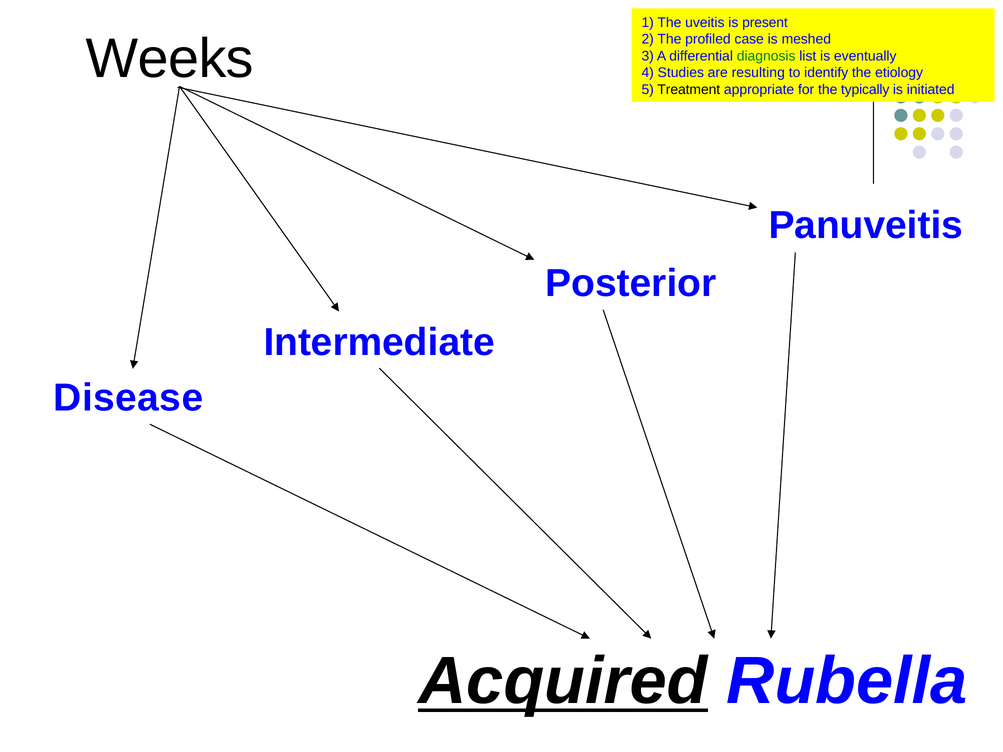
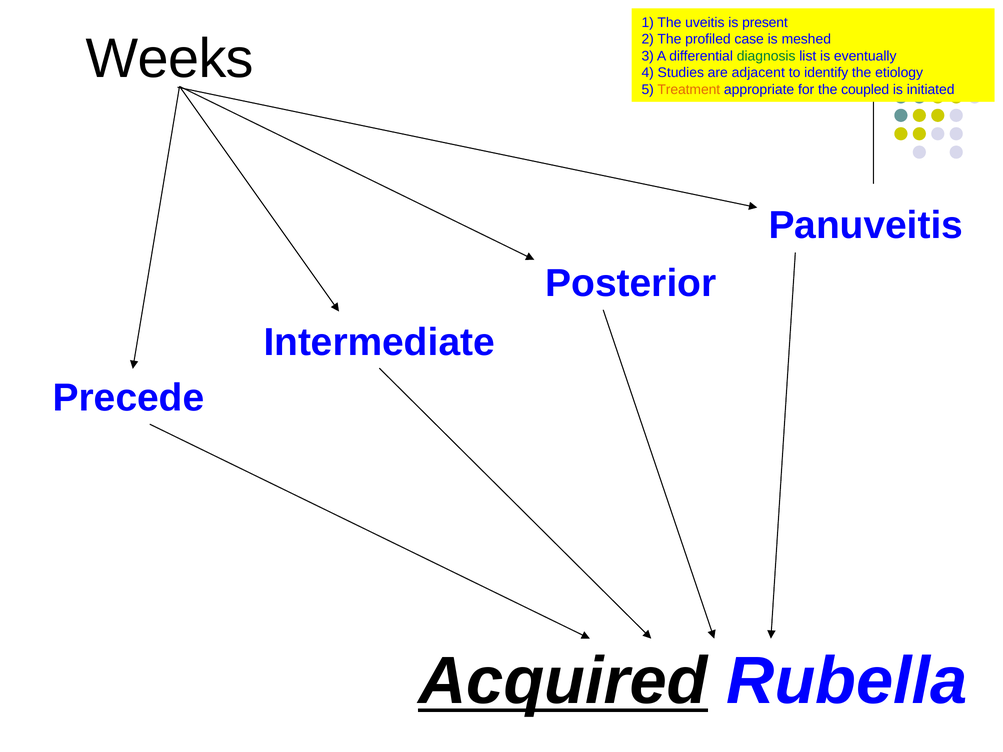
resulting: resulting -> adjacent (758, 73)
Treatment colour: black -> orange (689, 90)
typically: typically -> coupled (865, 90)
Disease: Disease -> Precede (129, 398)
